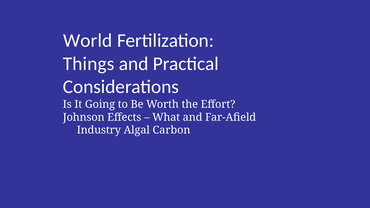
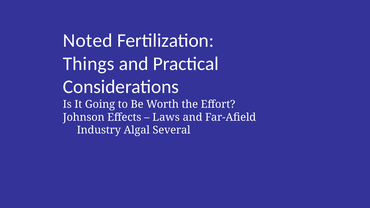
World: World -> Noted (88, 41)
What: What -> Laws (166, 117)
Carbon: Carbon -> Several (172, 130)
